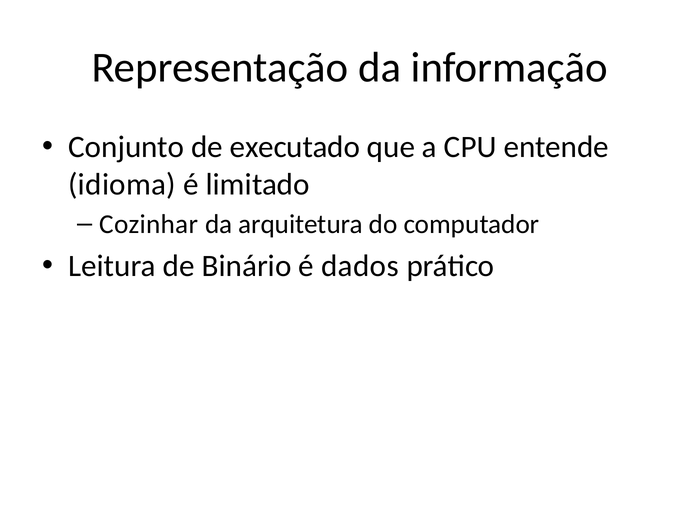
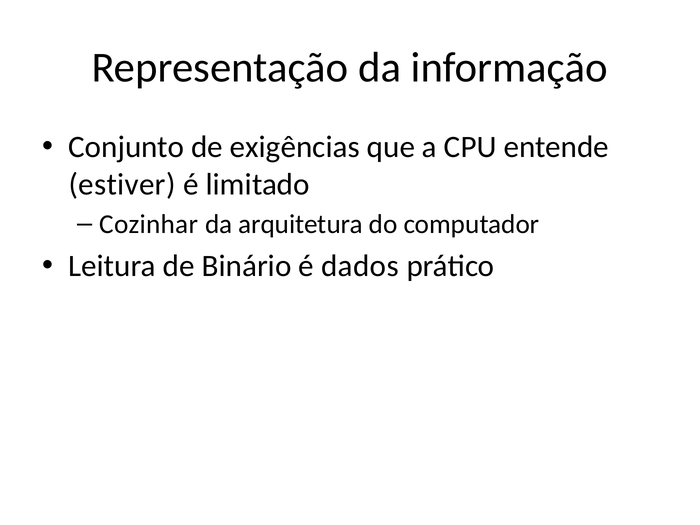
executado: executado -> exigências (295, 147)
idioma: idioma -> estiver (122, 184)
